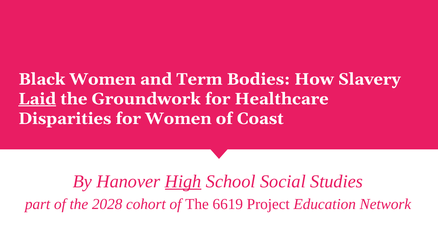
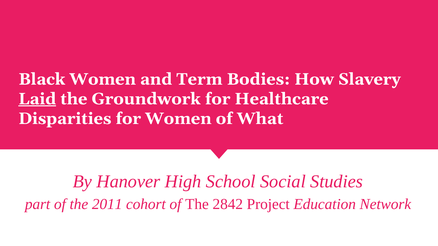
Coast: Coast -> What (260, 119)
High underline: present -> none (183, 182)
2028: 2028 -> 2011 (107, 205)
6619: 6619 -> 2842 (228, 205)
